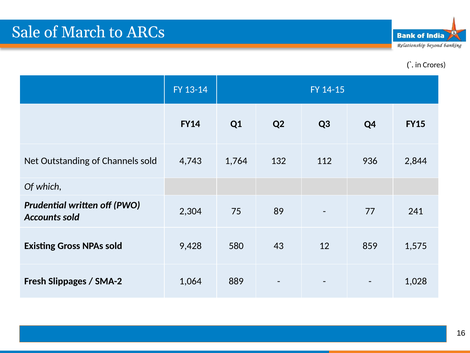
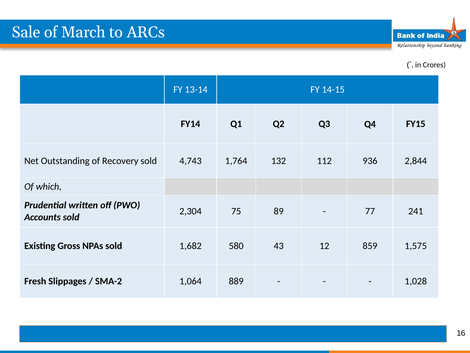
Channels: Channels -> Recovery (120, 161)
9,428: 9,428 -> 1,682 (191, 246)
